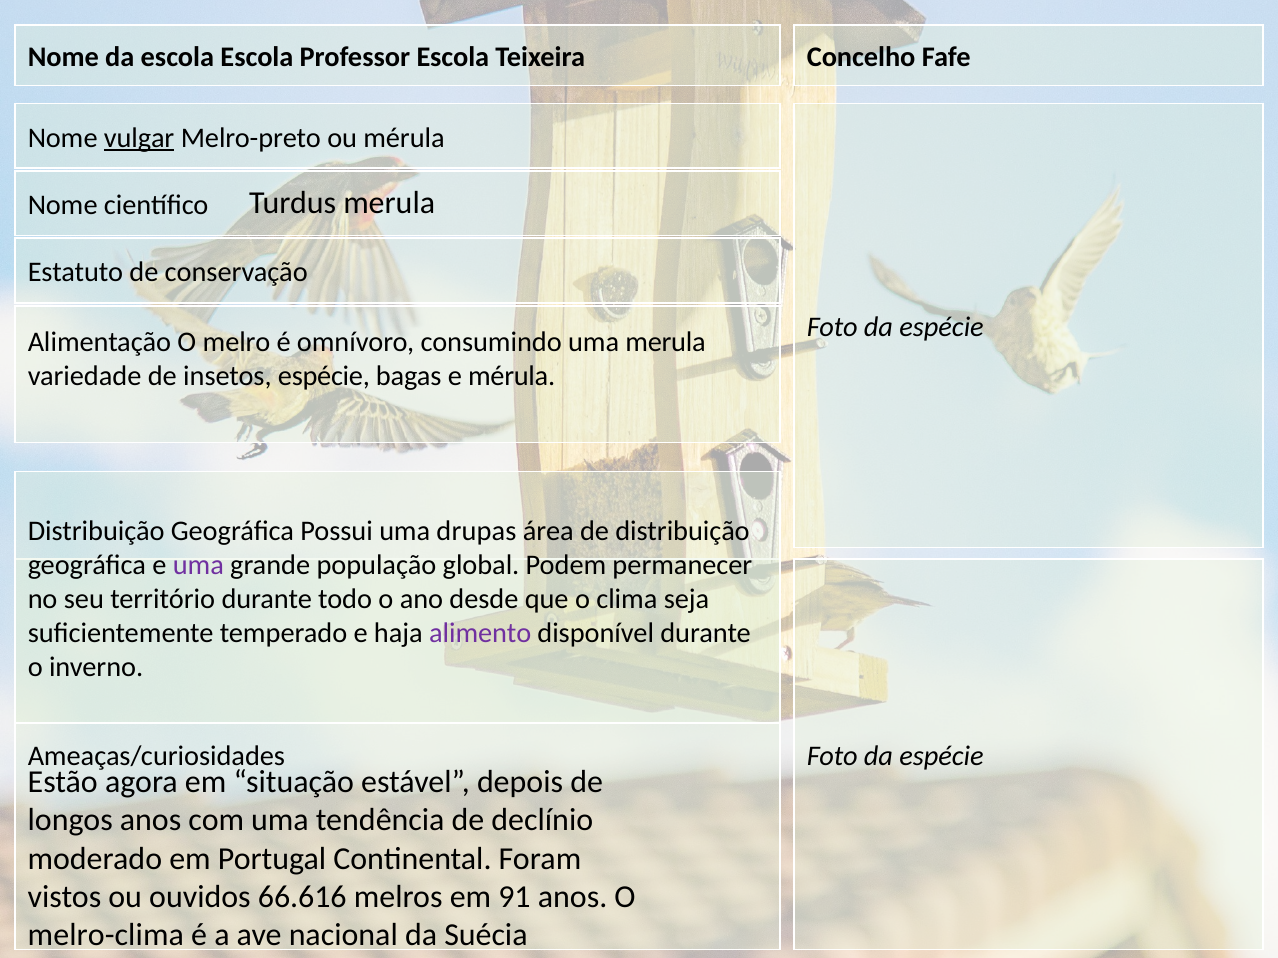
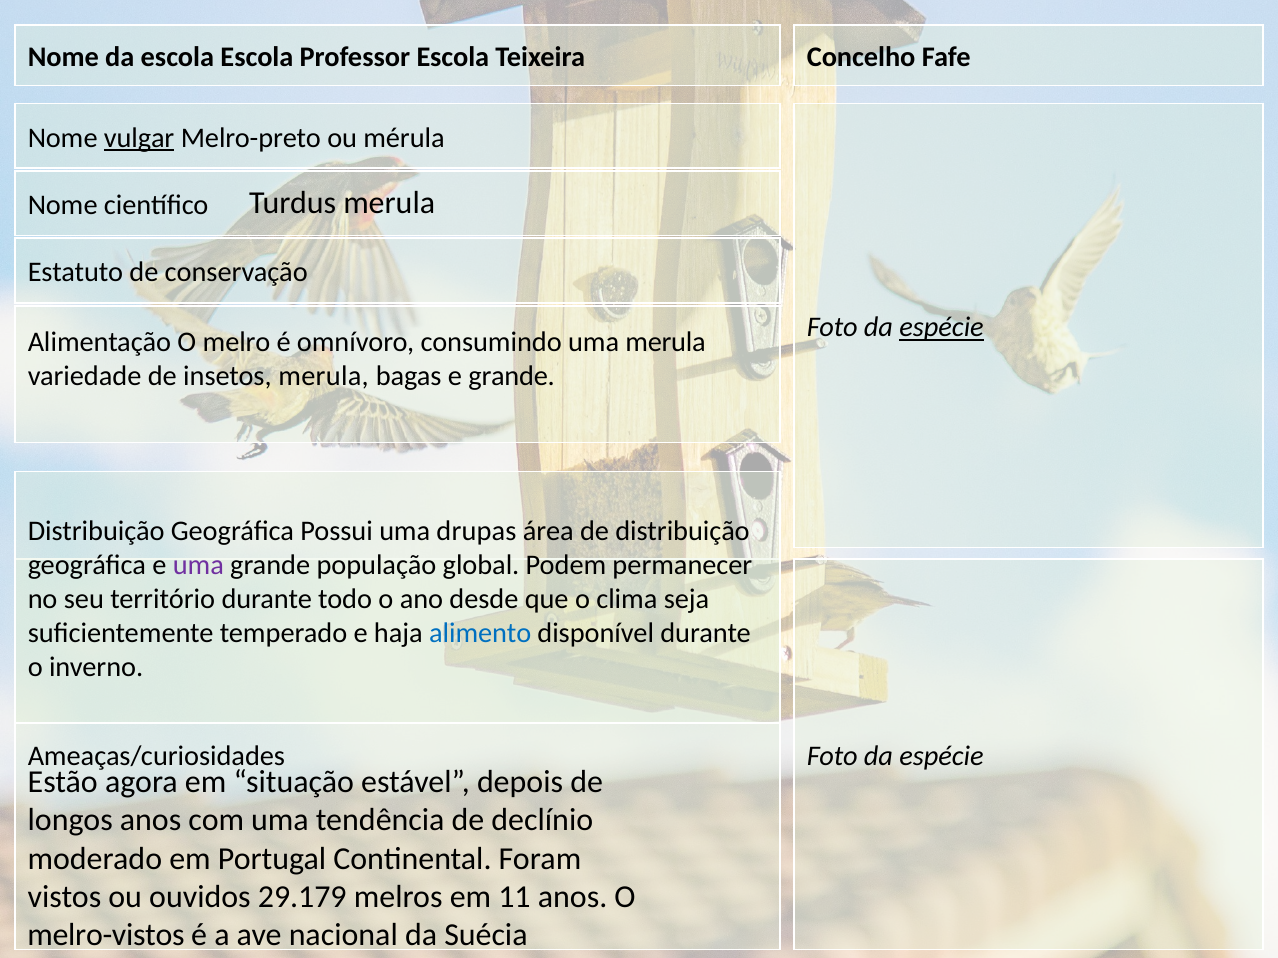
espécie underline: none -> present (942, 328)
insetos espécie: espécie -> merula (324, 376)
e mérula: mérula -> grande (512, 376)
alimento colour: purple -> blue (480, 634)
66.616: 66.616 -> 29.179 (302, 897)
91: 91 -> 11 (514, 897)
melro-clima: melro-clima -> melro-vistos (106, 936)
